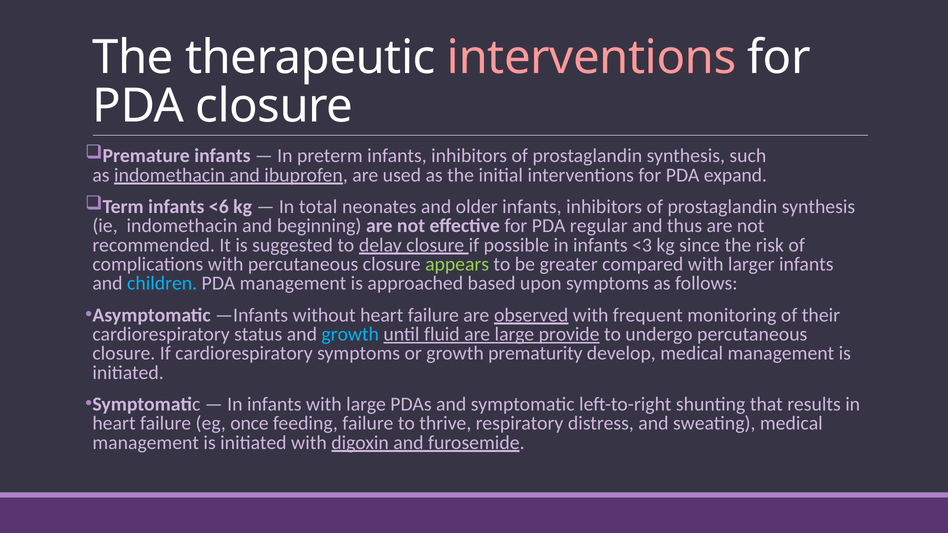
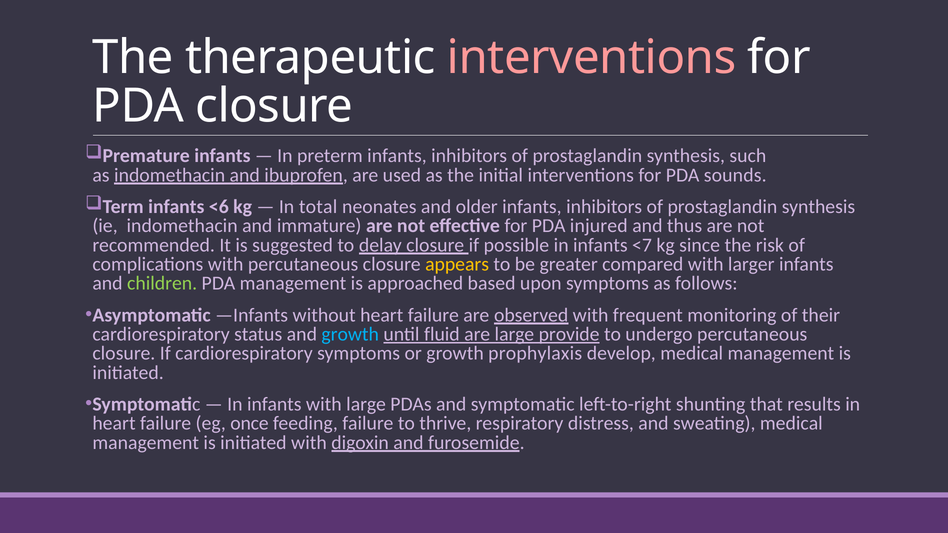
expand: expand -> sounds (735, 175)
beginning: beginning -> immature (319, 226)
regular: regular -> injured (599, 226)
<3: <3 -> <7 (642, 245)
appears colour: light green -> yellow (457, 264)
children colour: light blue -> light green (162, 284)
prematurity: prematurity -> prophylaxis (535, 354)
